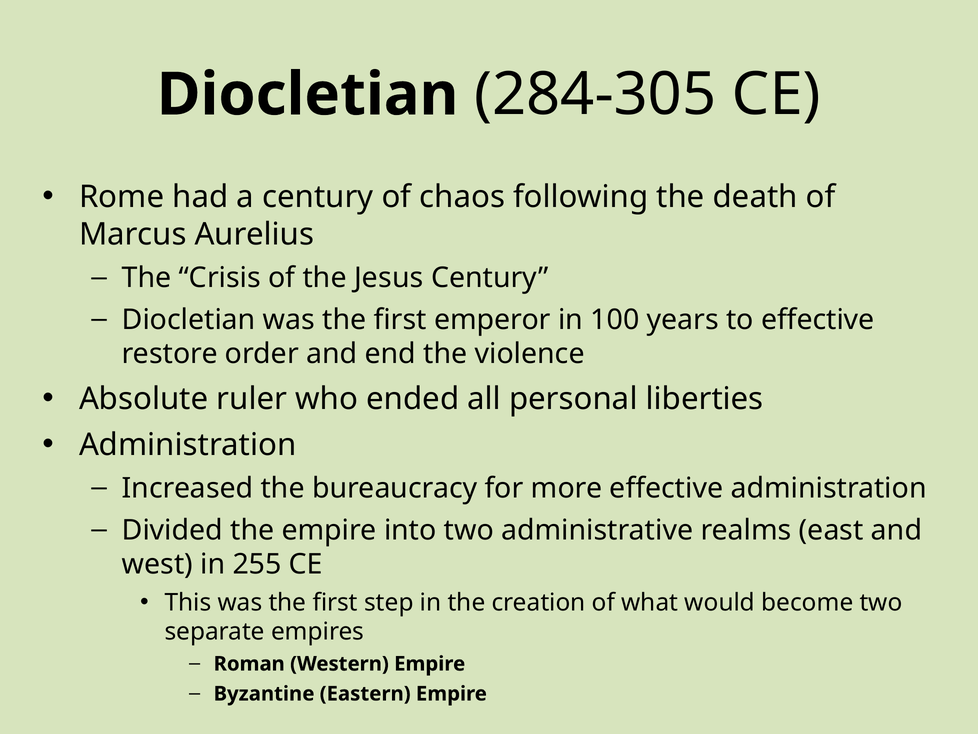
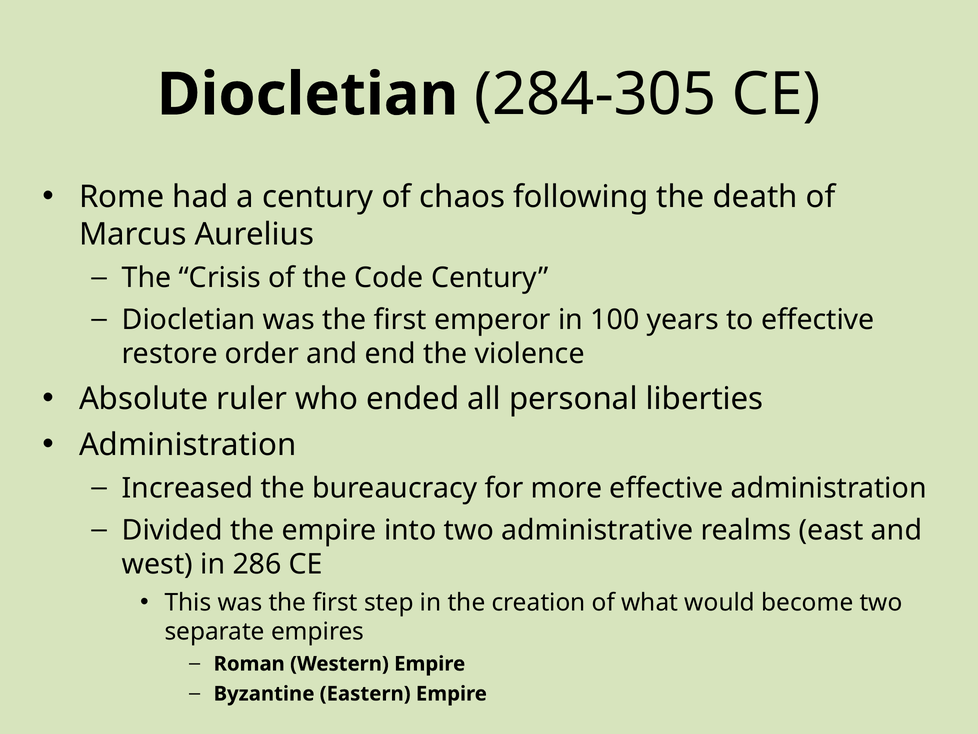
Jesus: Jesus -> Code (389, 278)
255: 255 -> 286 (257, 564)
